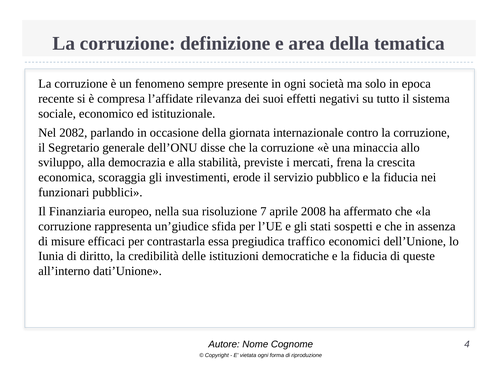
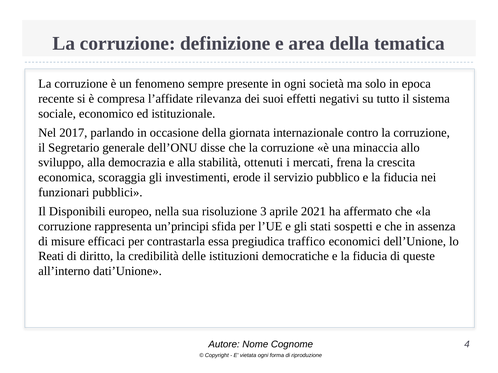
2082: 2082 -> 2017 (73, 133)
previste: previste -> ottenuti (264, 163)
Finanziaria: Finanziaria -> Disponibili (77, 212)
7: 7 -> 3 (263, 212)
2008: 2008 -> 2021 (313, 212)
un’giudice: un’giudice -> un’principi (182, 227)
Iunia: Iunia -> Reati (51, 256)
